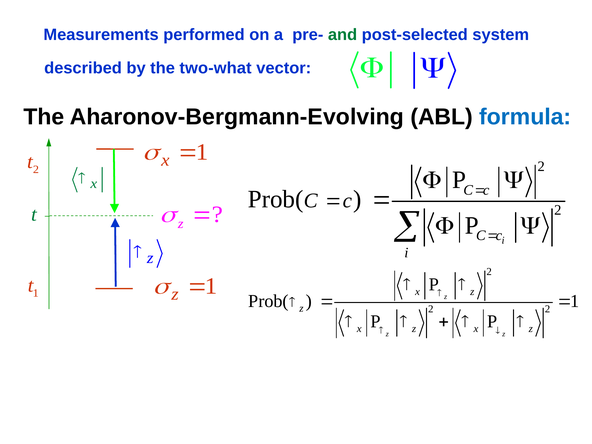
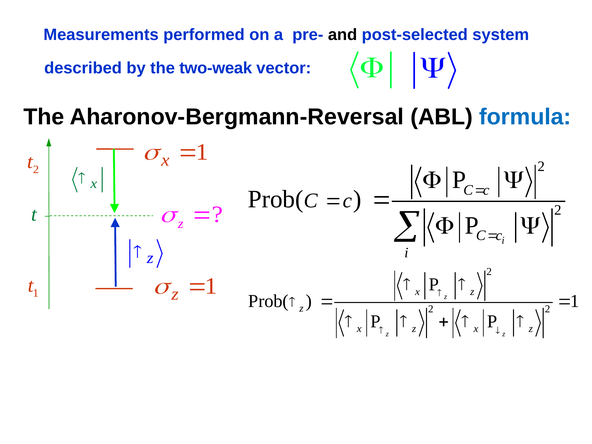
and colour: green -> black (343, 35)
two-what: two-what -> two-weak (216, 68)
Aharonov-Bergmann-Evolving: Aharonov-Bergmann-Evolving -> Aharonov-Bergmann-Reversal (237, 117)
